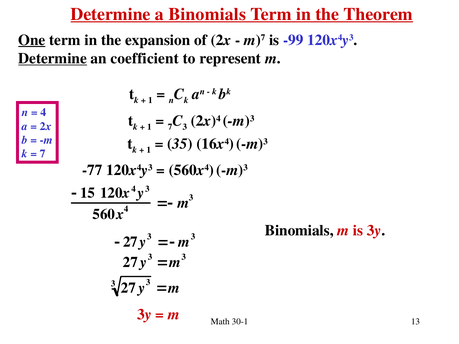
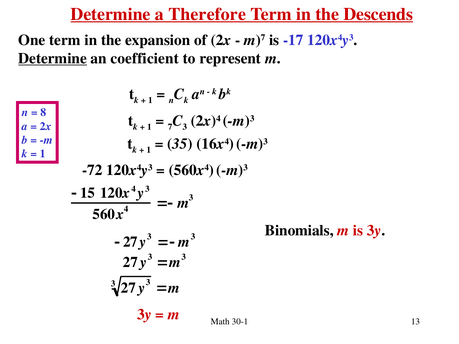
a Binomials: Binomials -> Therefore (207, 14)
Theorem: Theorem -> Descends (378, 14)
One underline: present -> none (32, 40)
-99: -99 -> -17 (293, 40)
4: 4 -> 8 (43, 113)
7: 7 -> 1 (43, 154)
-77: -77 -> -72 (92, 170)
